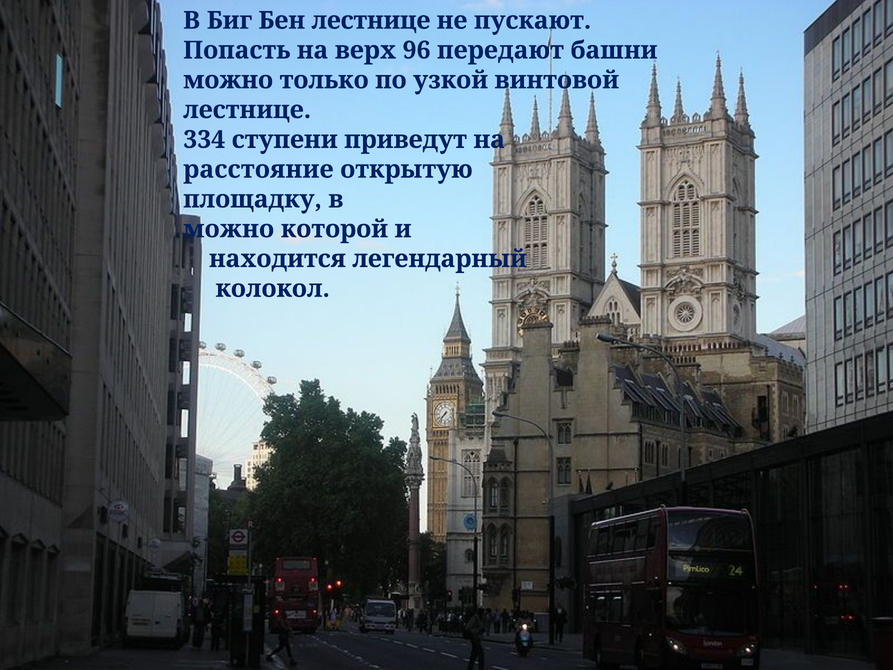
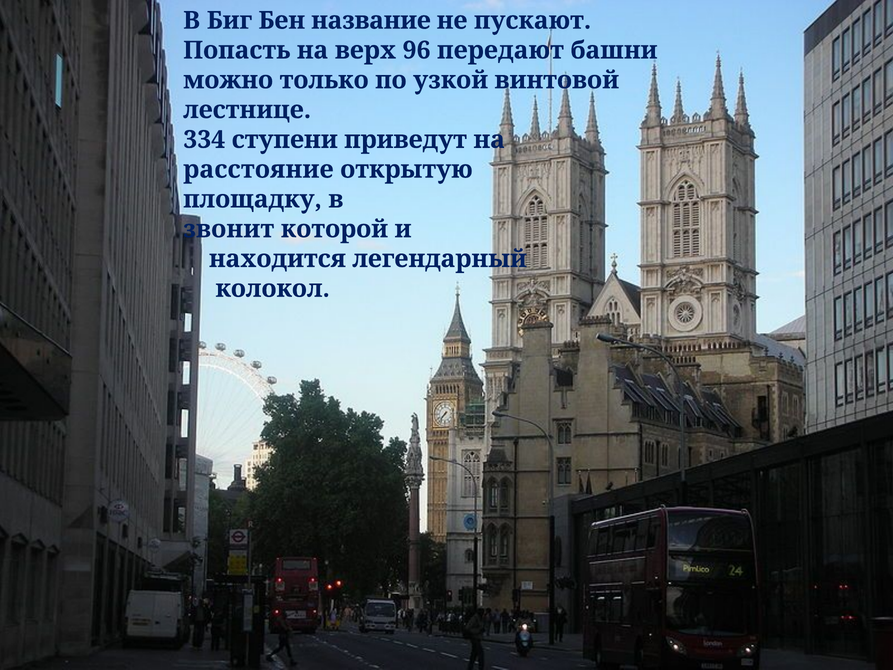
Бен лестнице: лестнице -> название (371, 21)
можно: можно -> звонит (229, 229)
